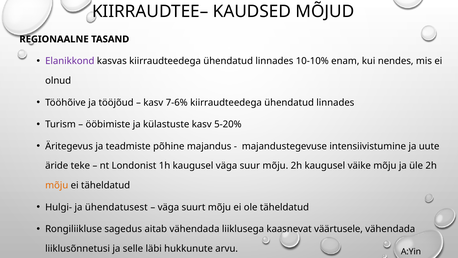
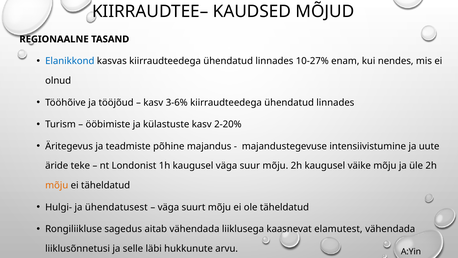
Elanikkond colour: purple -> blue (70, 61)
10-10%: 10-10% -> 10-27% (312, 61)
7-6%: 7-6% -> 3-6% (177, 102)
5-20%: 5-20% -> 2-20% (228, 124)
väärtusele: väärtusele -> elamutest (338, 229)
